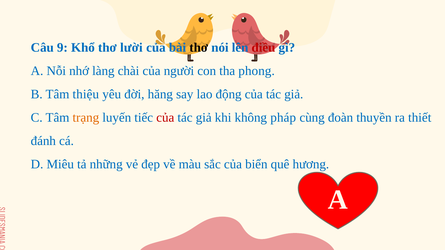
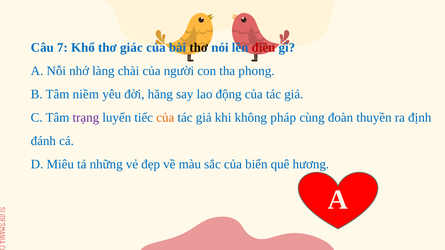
9: 9 -> 7 (62, 48)
lười: lười -> giác (131, 48)
thiệu: thiệu -> niềm (86, 94)
trạng colour: orange -> purple (86, 118)
của colour: red -> orange (165, 118)
thiết: thiết -> định (420, 118)
